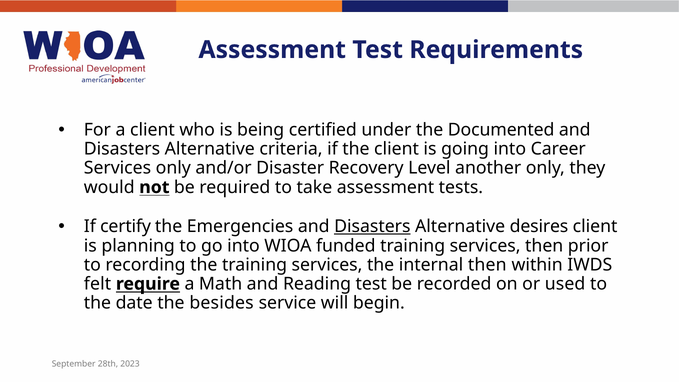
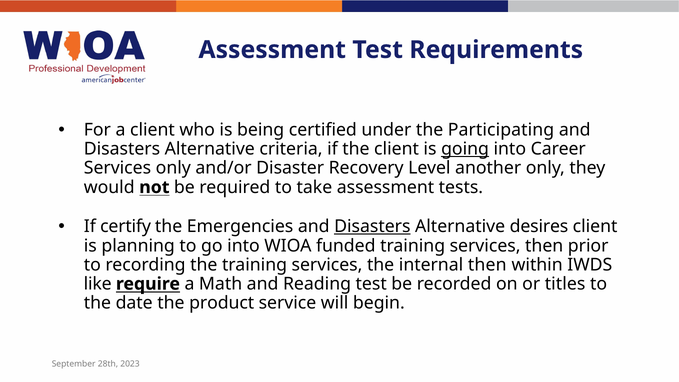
Documented: Documented -> Participating (501, 130)
going underline: none -> present (465, 149)
felt: felt -> like (98, 284)
used: used -> titles (565, 284)
besides: besides -> product (222, 303)
